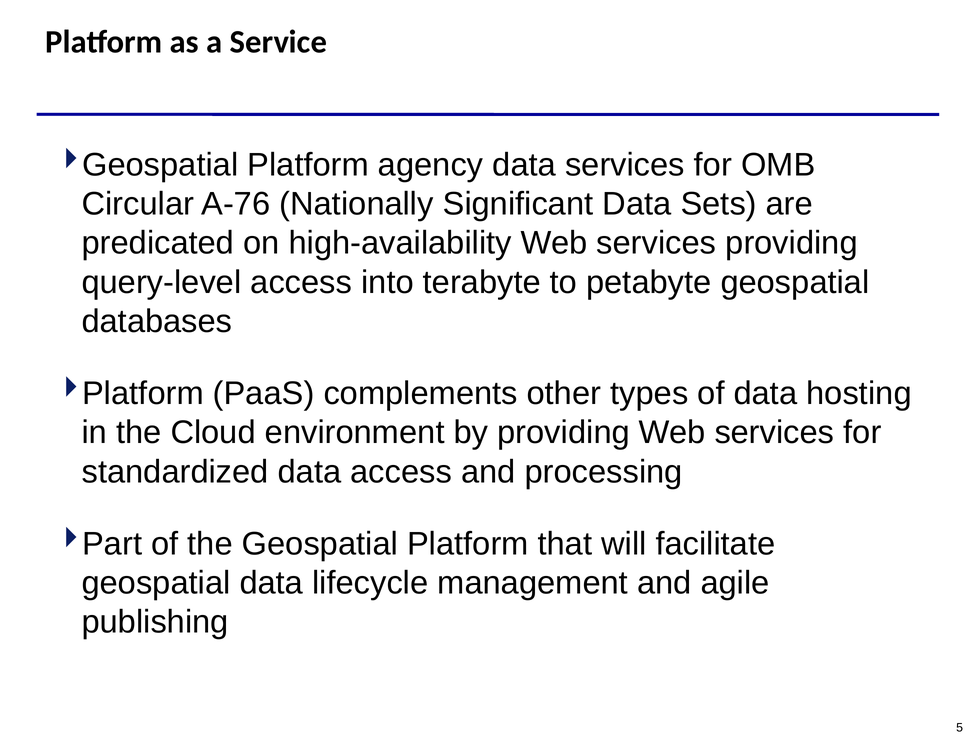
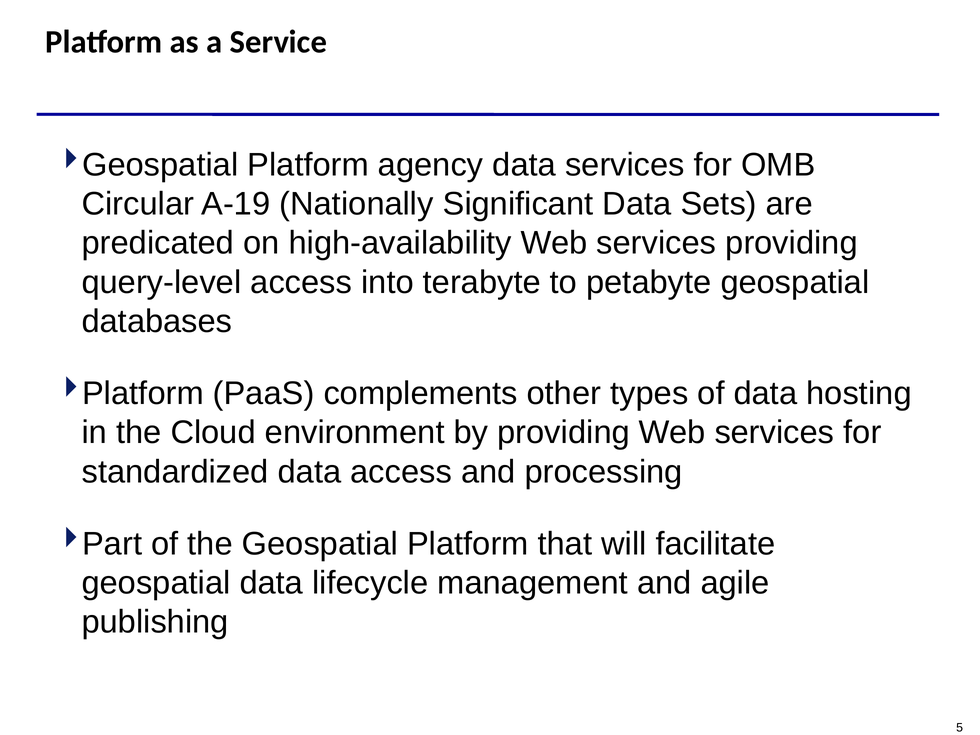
A-76: A-76 -> A-19 (236, 204)
